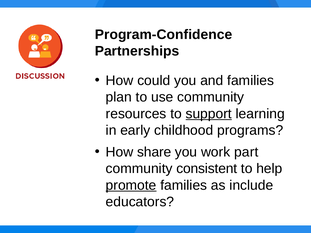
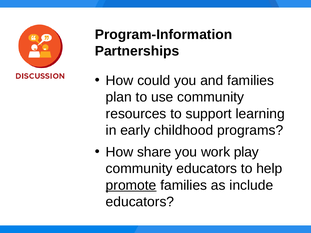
Program-Confidence: Program-Confidence -> Program-Information (164, 35)
support underline: present -> none (209, 114)
part: part -> play (246, 152)
community consistent: consistent -> educators (207, 169)
